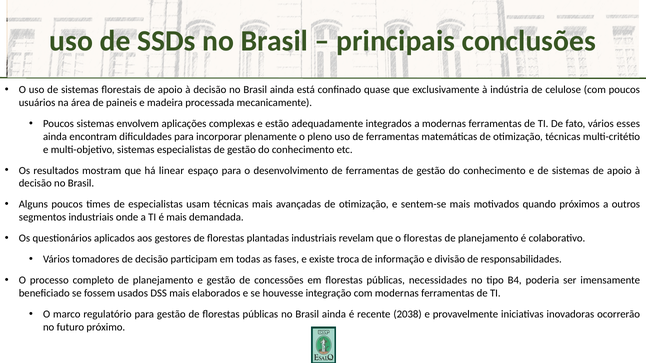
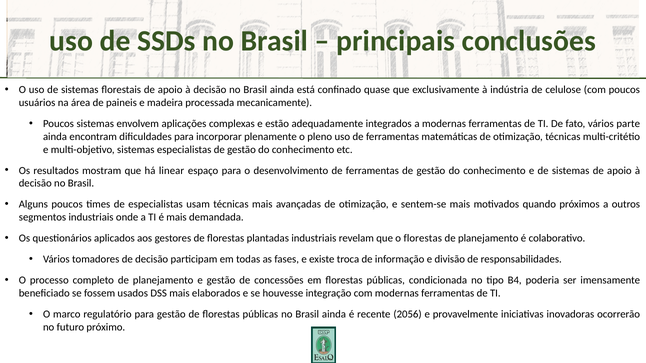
esses: esses -> parte (628, 124)
necessidades: necessidades -> condicionada (438, 280)
2038: 2038 -> 2056 (408, 314)
